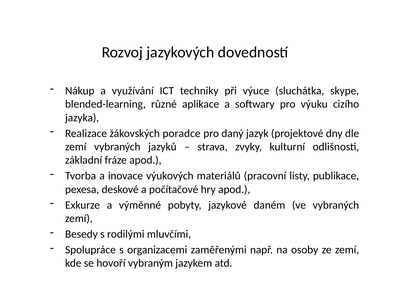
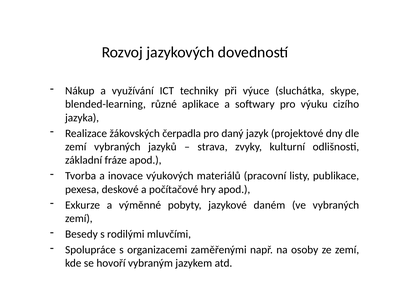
poradce: poradce -> čerpadla (182, 133)
